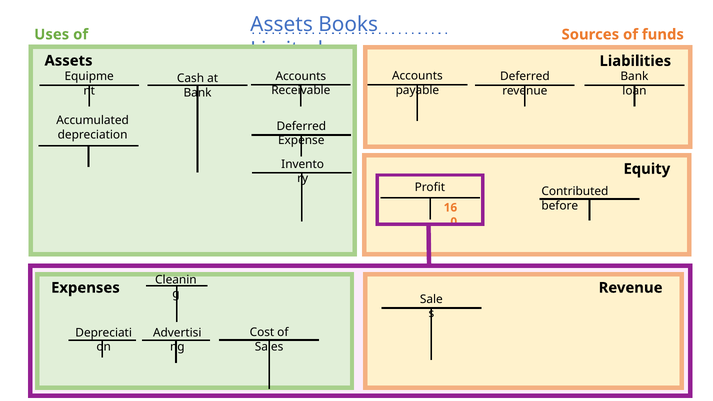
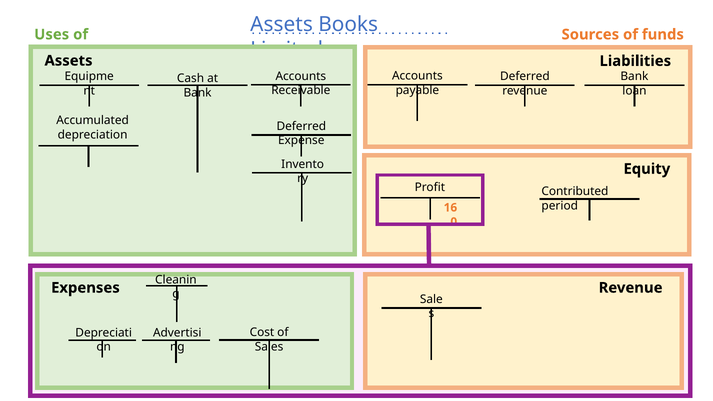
before: before -> period (560, 206)
